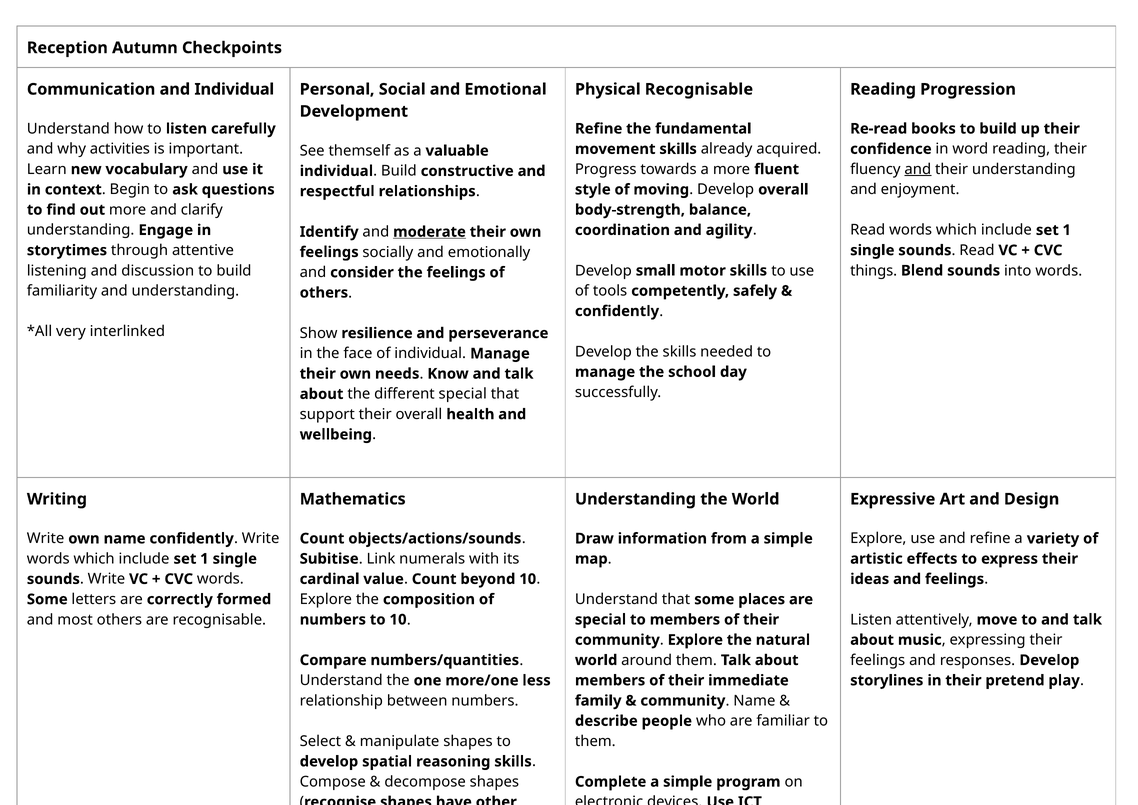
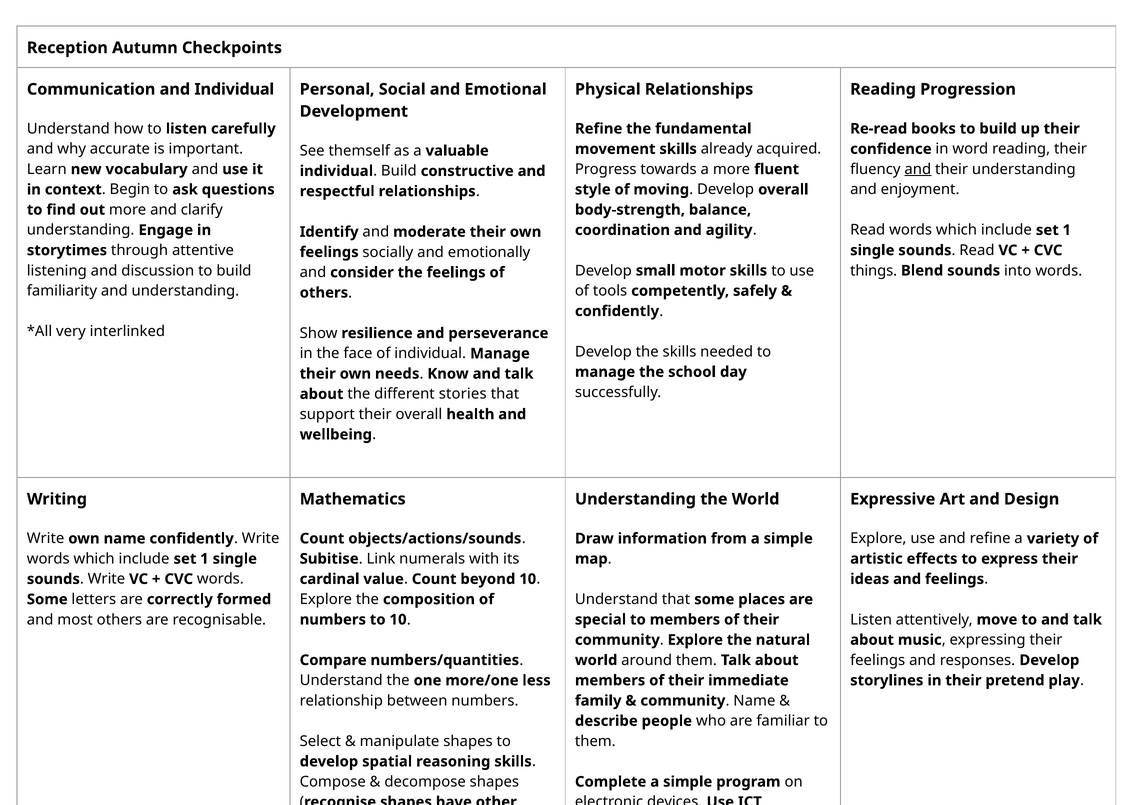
Physical Recognisable: Recognisable -> Relationships (699, 89)
activities: activities -> accurate (120, 149)
moderate underline: present -> none (430, 232)
different special: special -> stories (463, 394)
